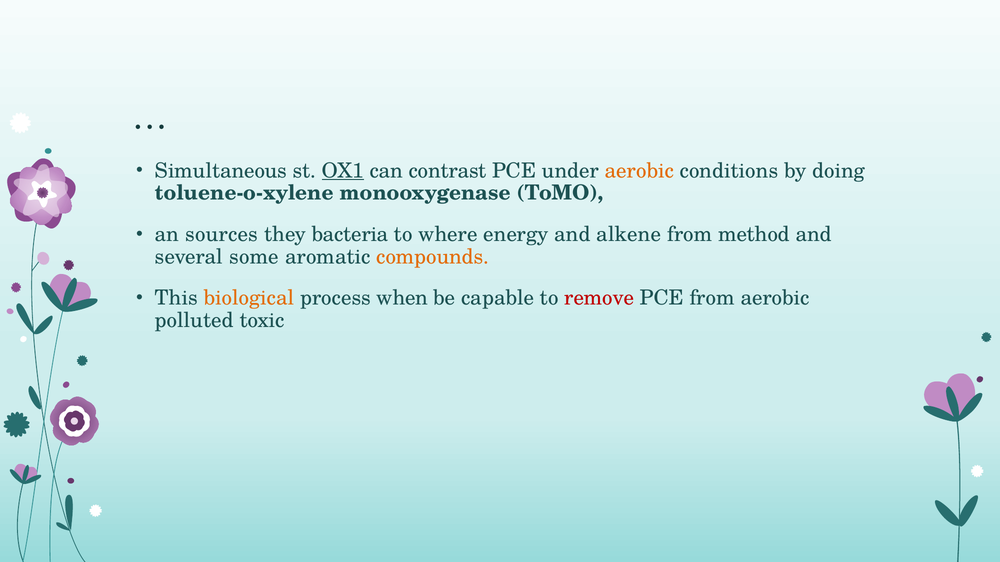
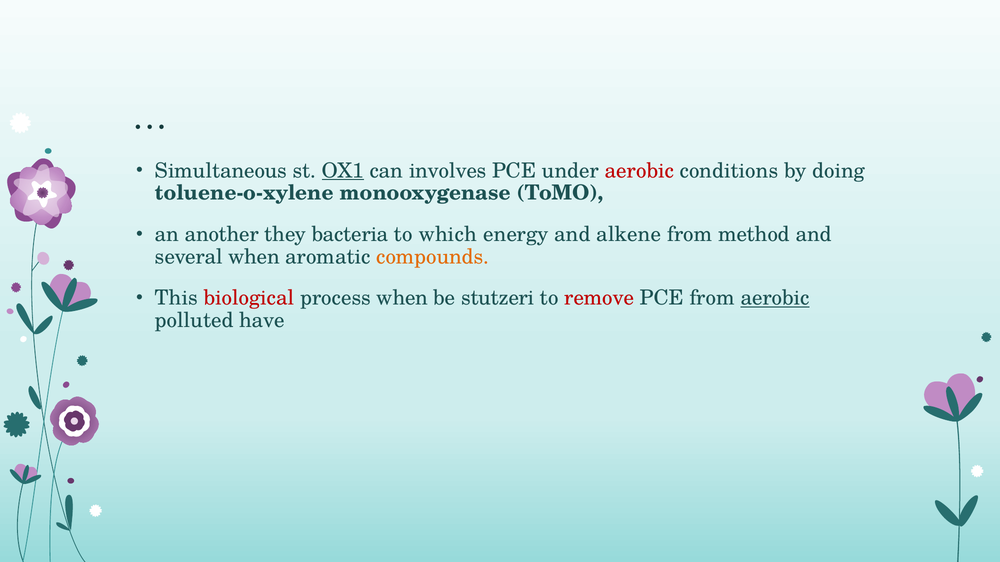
contrast: contrast -> involves (448, 171)
aerobic colour: orange -> red (639, 171)
sources: sources -> another (222, 235)
where: where -> which (448, 235)
several some: some -> when (254, 257)
biological colour: orange -> red (249, 298)
capable: capable -> stutzeri (498, 298)
aerobic underline: none -> present (775, 298)
toxic: toxic -> have (262, 321)
